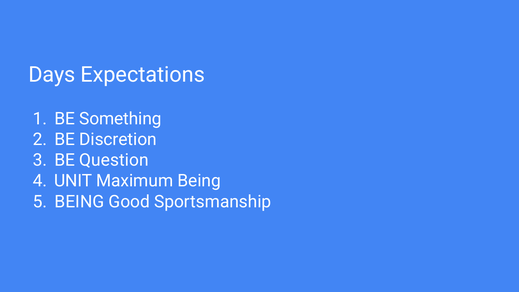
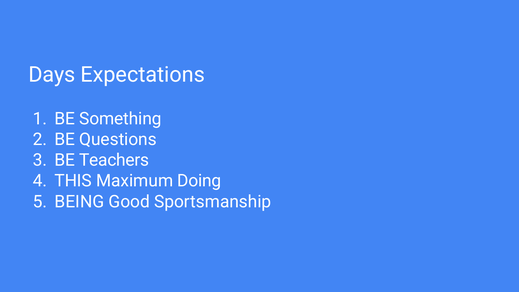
Discretion: Discretion -> Questions (118, 139)
Question: Question -> Teachers (114, 160)
UNIT: UNIT -> THIS (73, 181)
Maximum Being: Being -> Doing (199, 181)
